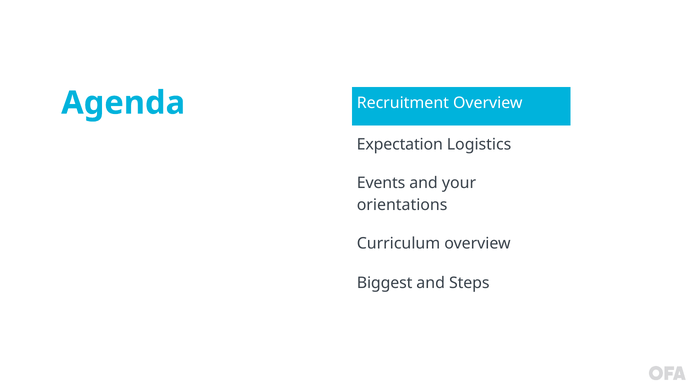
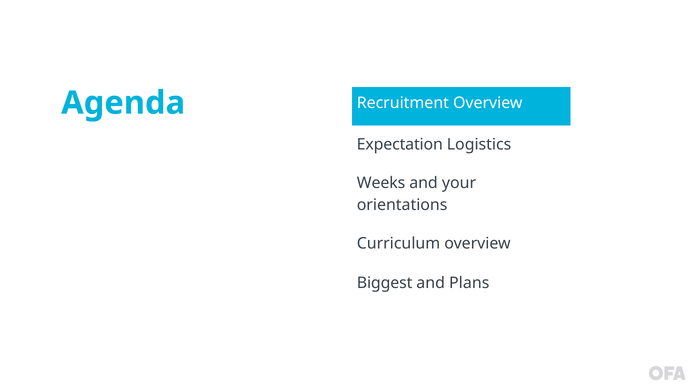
Events: Events -> Weeks (381, 183)
Steps: Steps -> Plans (469, 284)
